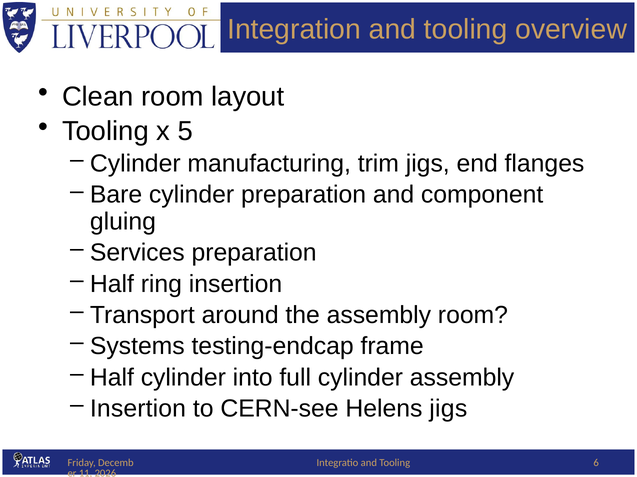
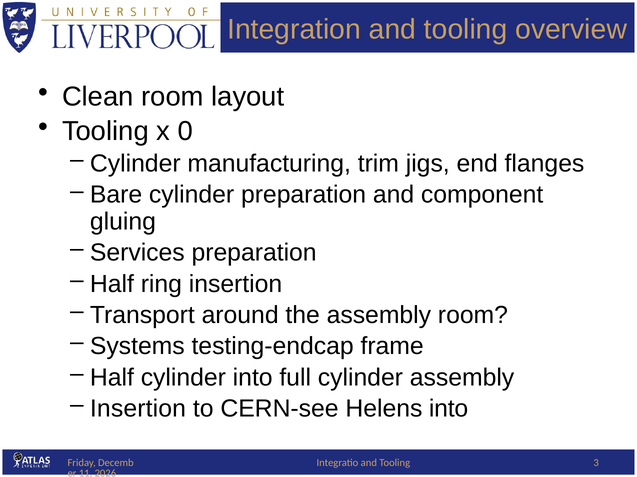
5: 5 -> 0 (185, 132)
Helens jigs: jigs -> into (449, 409)
6: 6 -> 3 (596, 463)
